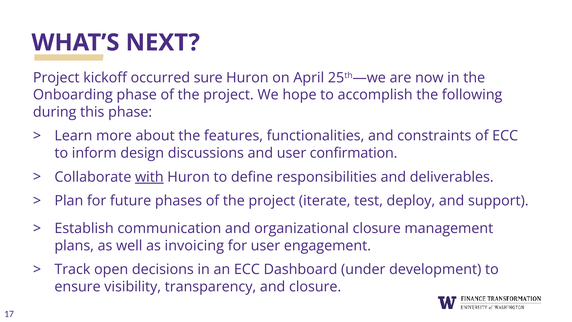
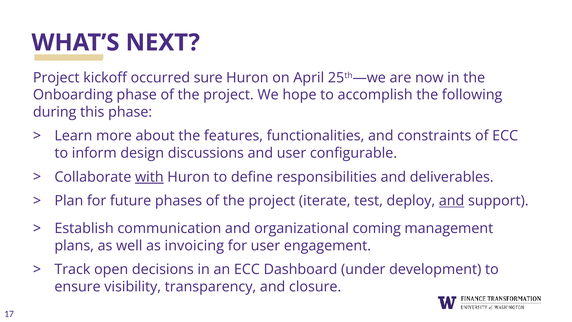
confirmation: confirmation -> configurable (354, 153)
and underline: none -> present (452, 201)
organizational closure: closure -> coming (377, 228)
